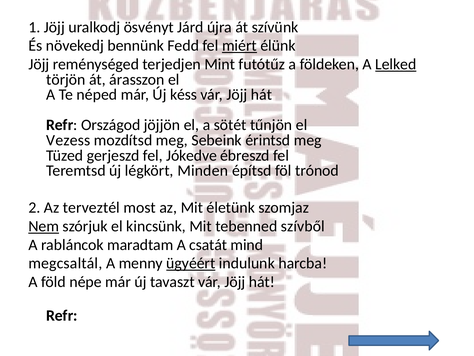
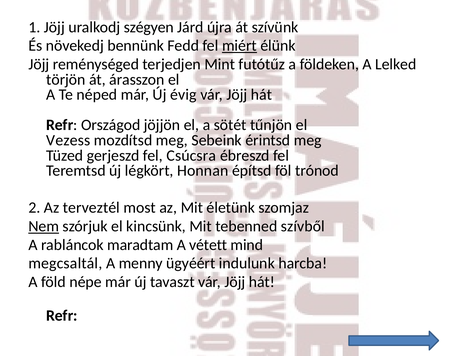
ösvényt: ösvényt -> szégyen (149, 27)
Lelked underline: present -> none (396, 64)
késs: késs -> évig (183, 95)
Jókedve: Jókedve -> Csúcsra (191, 155)
Minden: Minden -> Honnan (203, 170)
csatát: csatát -> vétett (208, 245)
ügyéért underline: present -> none (191, 263)
